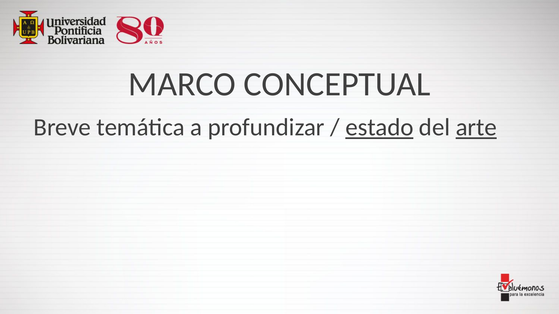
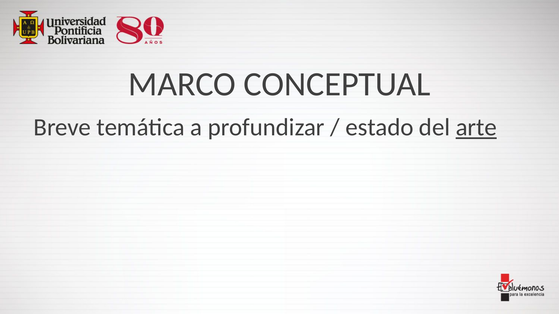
estado underline: present -> none (379, 128)
